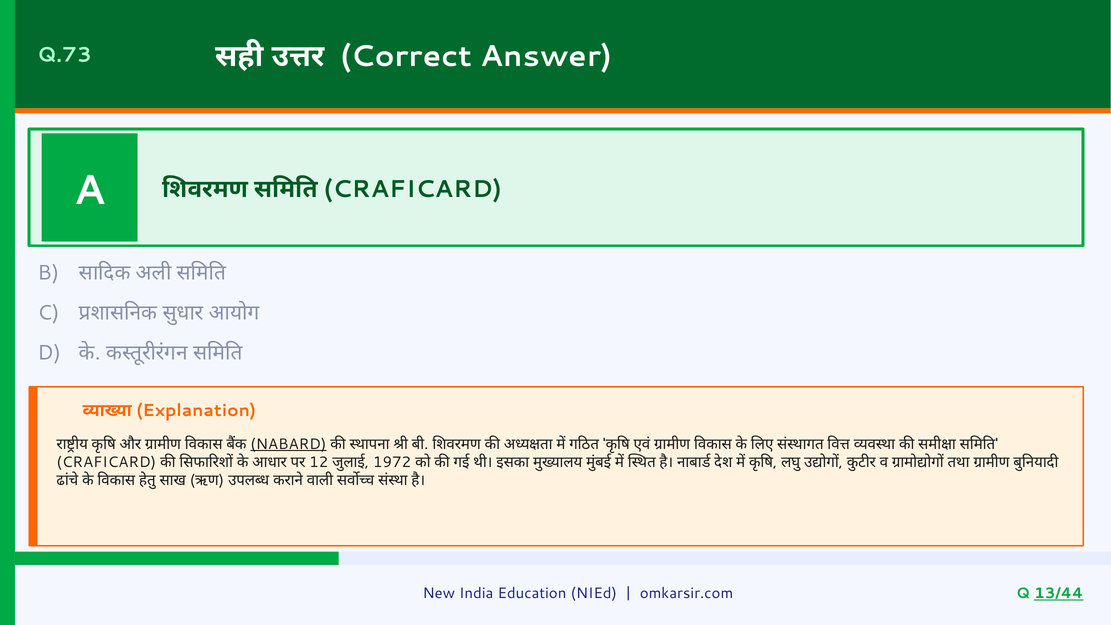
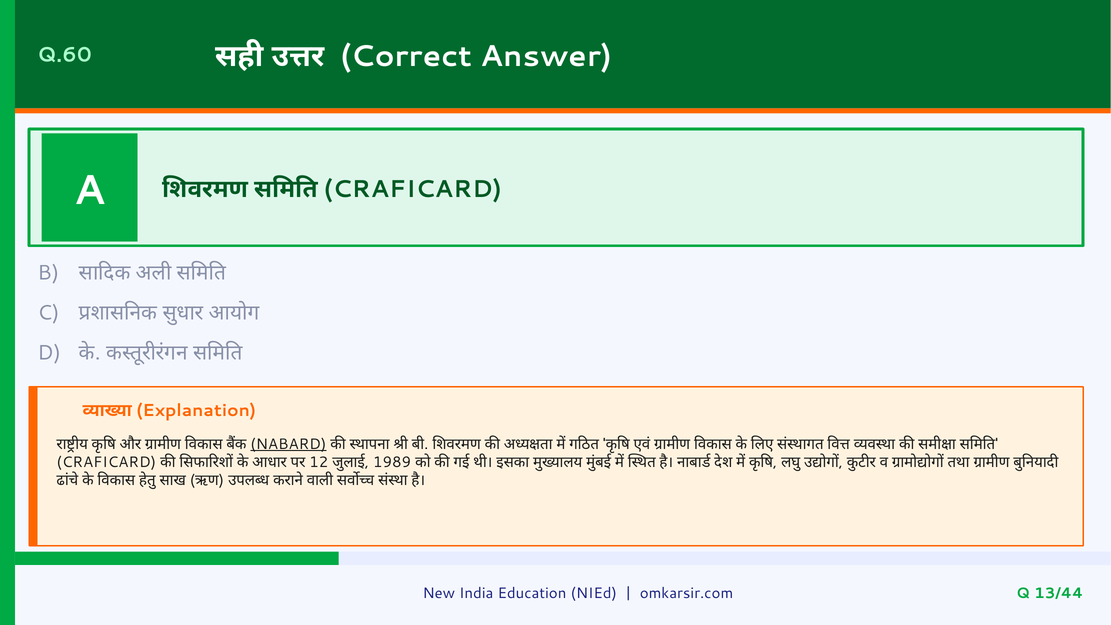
Q.73: Q.73 -> Q.60 (65, 55)
1972: 1972 -> 1989 (392, 462)
13/44 underline: present -> none (1059, 593)
